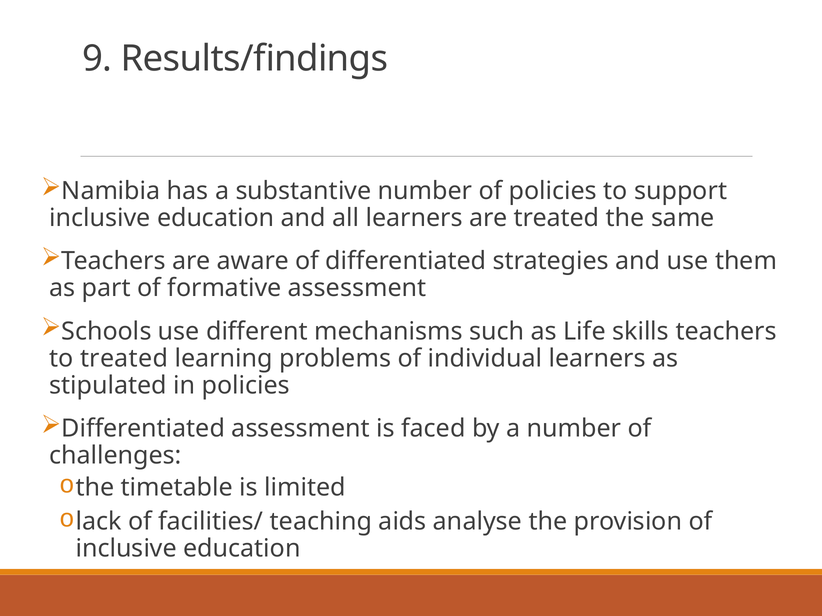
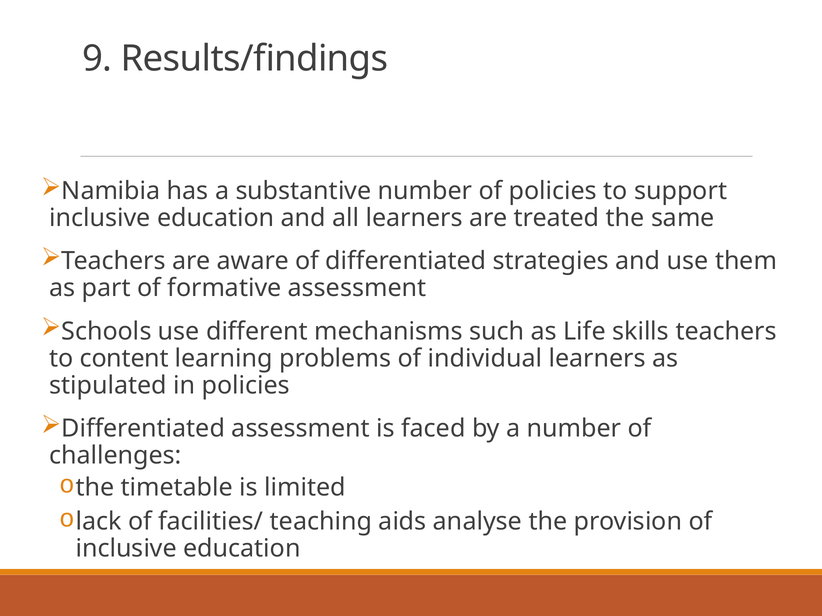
to treated: treated -> content (124, 359)
